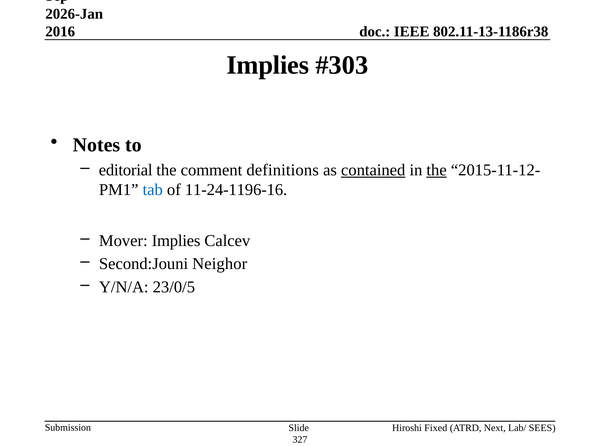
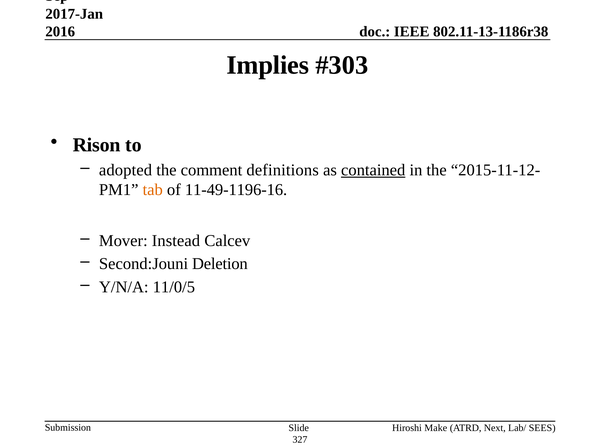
2026-Jan: 2026-Jan -> 2017-Jan (74, 14)
Notes: Notes -> Rison (97, 145)
editorial: editorial -> adopted (126, 170)
the underline: present -> none (437, 170)
tab colour: blue -> orange (153, 190)
11-24-1196-16: 11-24-1196-16 -> 11-49-1196-16 (236, 190)
Mover Implies: Implies -> Instead (176, 241)
Neighor: Neighor -> Deletion (220, 264)
23/0/5: 23/0/5 -> 11/0/5 (174, 287)
Fixed: Fixed -> Make (436, 428)
